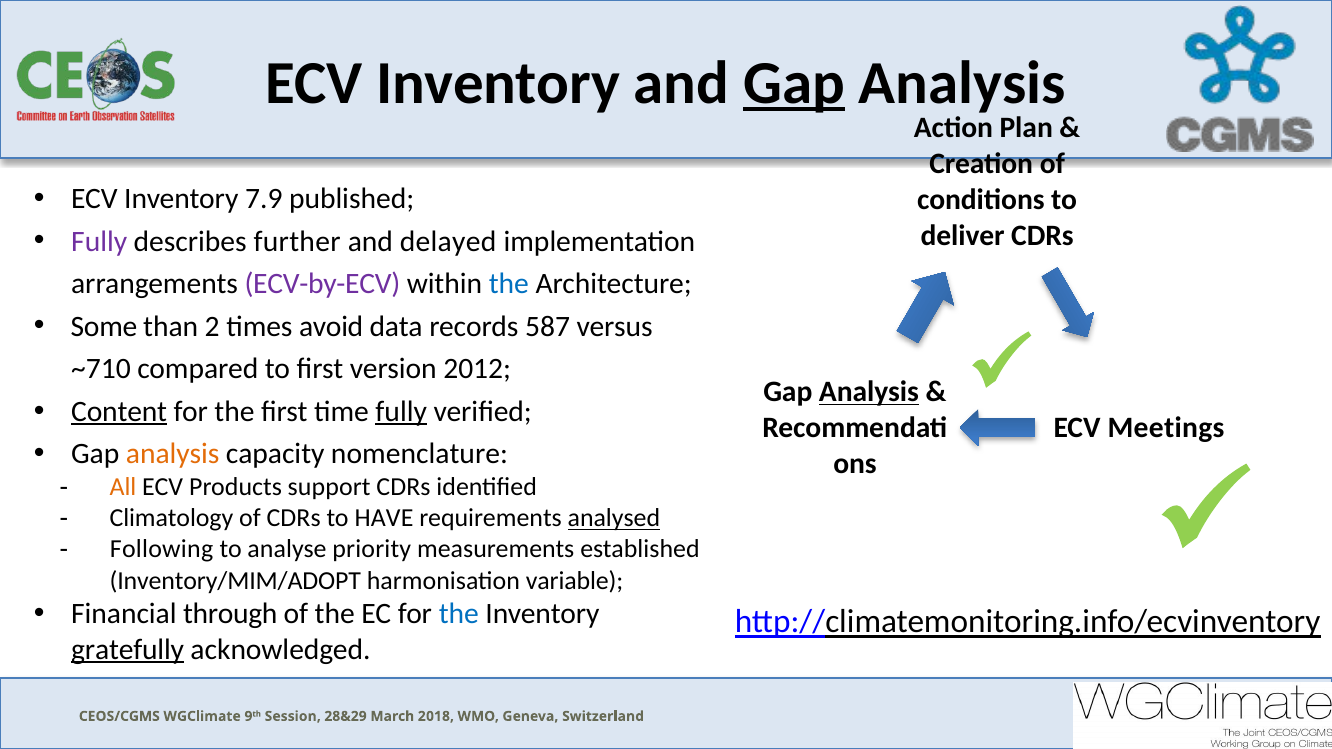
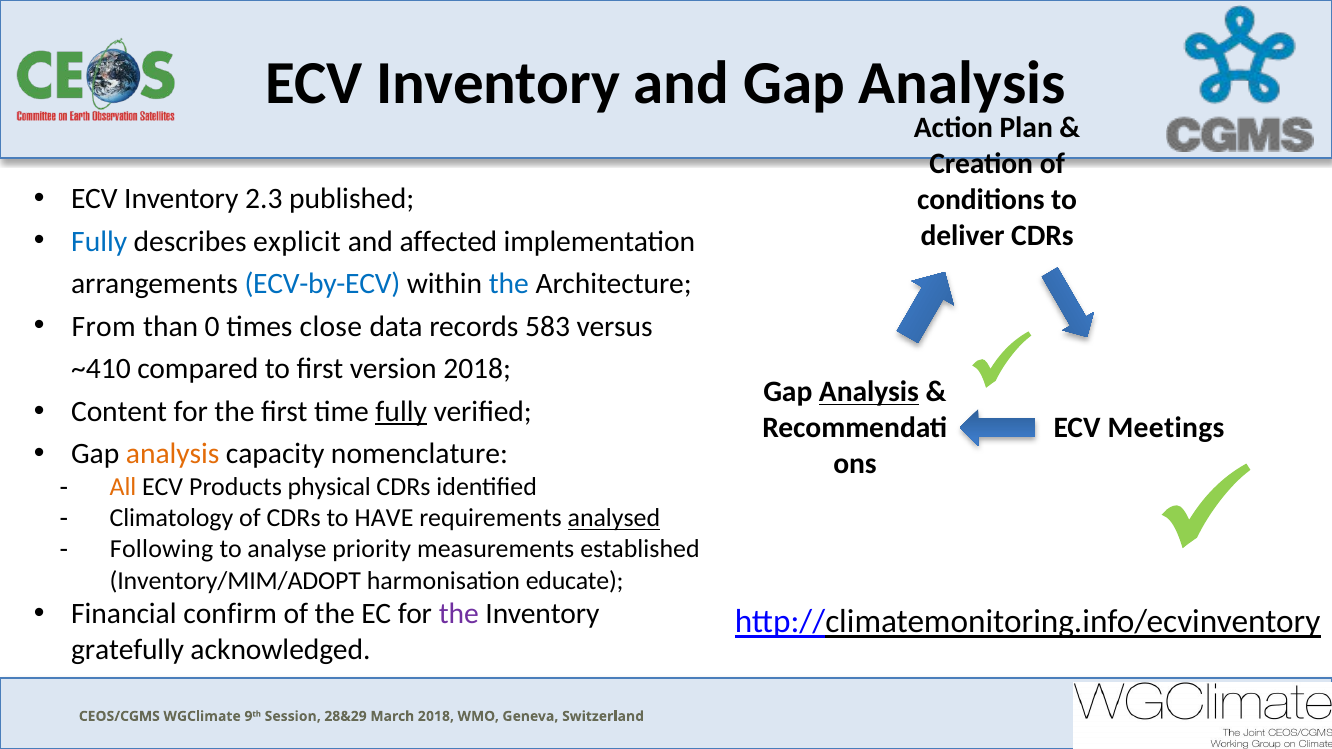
Gap underline: present -> none (794, 83)
7.9: 7.9 -> 2.3 (264, 199)
Fully colour: purple -> blue (99, 241)
further: further -> explicit (297, 241)
delayed: delayed -> affected (448, 241)
ECV-by-ECV colour: purple -> blue (322, 284)
Some: Some -> From (104, 327)
2: 2 -> 0 (212, 327)
avoid: avoid -> close (331, 327)
587: 587 -> 583 (548, 327)
~710: ~710 -> ~410 (101, 369)
version 2012: 2012 -> 2018 (477, 369)
Content underline: present -> none (119, 412)
support: support -> physical (329, 487)
variable: variable -> educate (575, 581)
through: through -> confirm (230, 614)
the colour: blue -> purple (459, 614)
gratefully underline: present -> none (128, 650)
